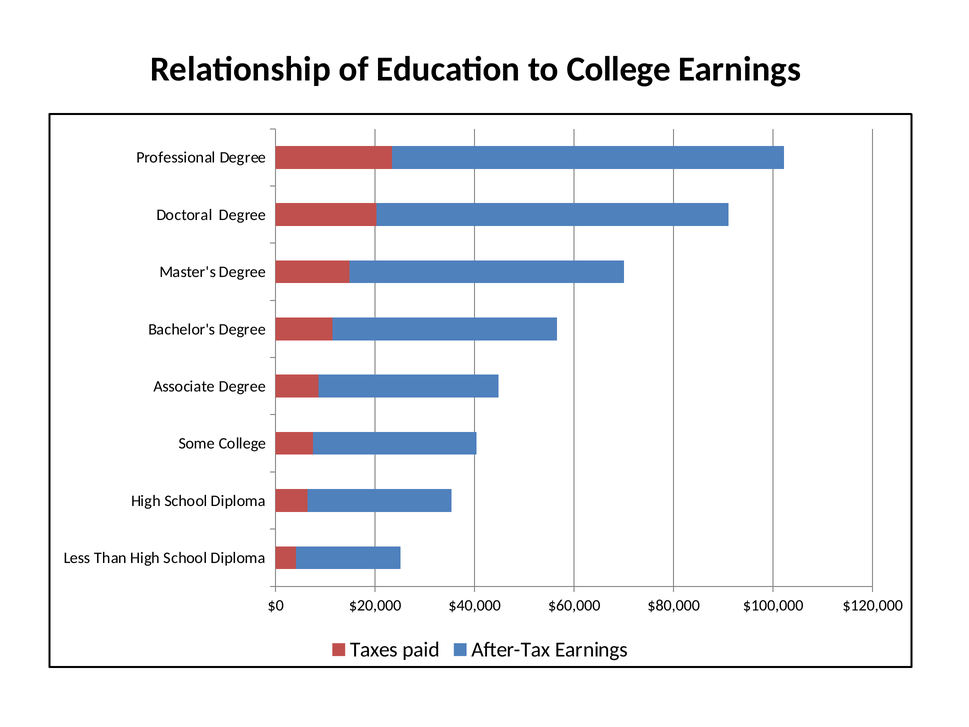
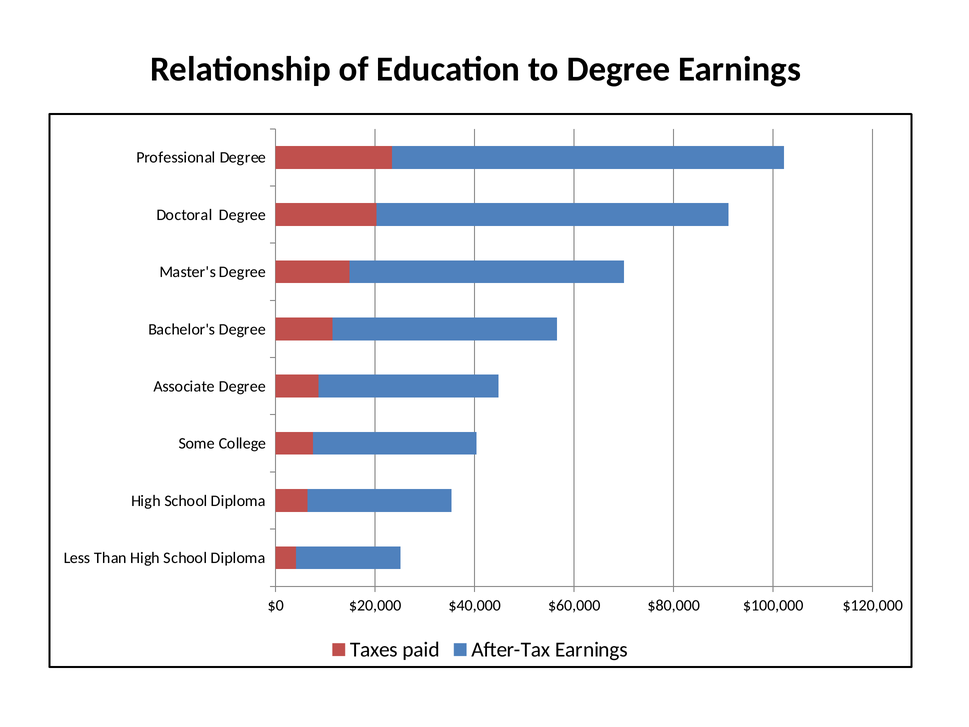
to College: College -> Degree (618, 69)
